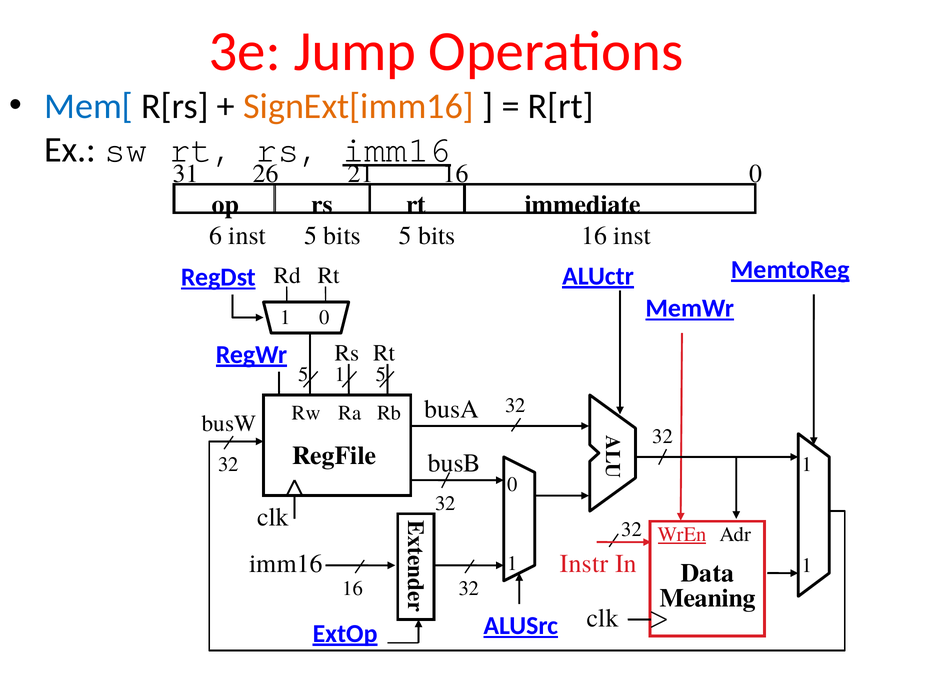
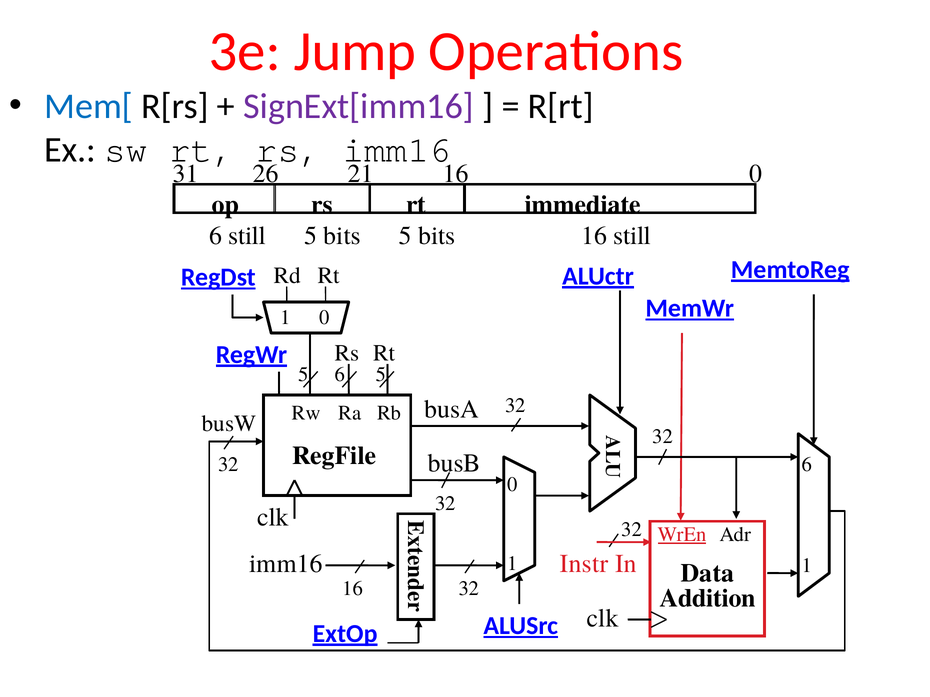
SignExt[imm16 colour: orange -> purple (359, 106)
imm16 underline: present -> none (397, 150)
6 inst: inst -> still (247, 236)
16 inst: inst -> still (632, 236)
5 1: 1 -> 6 (340, 375)
1: 1 -> 6 (807, 465)
Meaning: Meaning -> Addition (708, 598)
